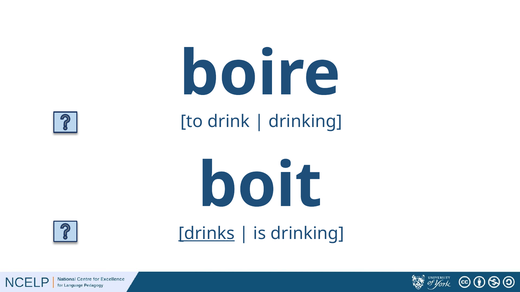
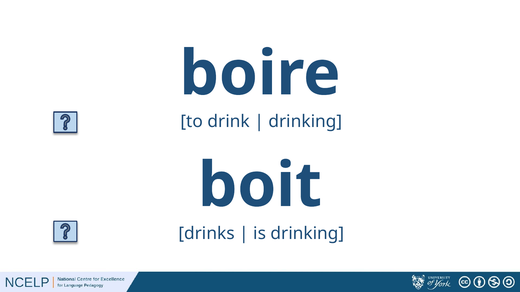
drinks underline: present -> none (207, 234)
